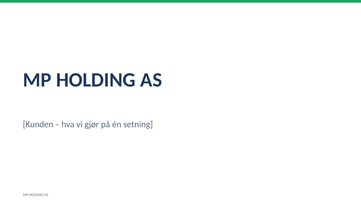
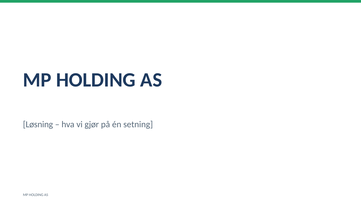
Kunden: Kunden -> Løsning (38, 124)
